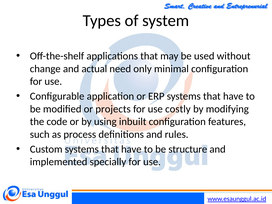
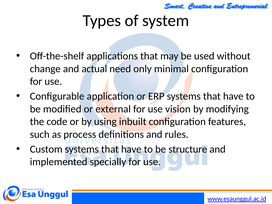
projects: projects -> external (113, 109)
costly: costly -> vision (178, 109)
